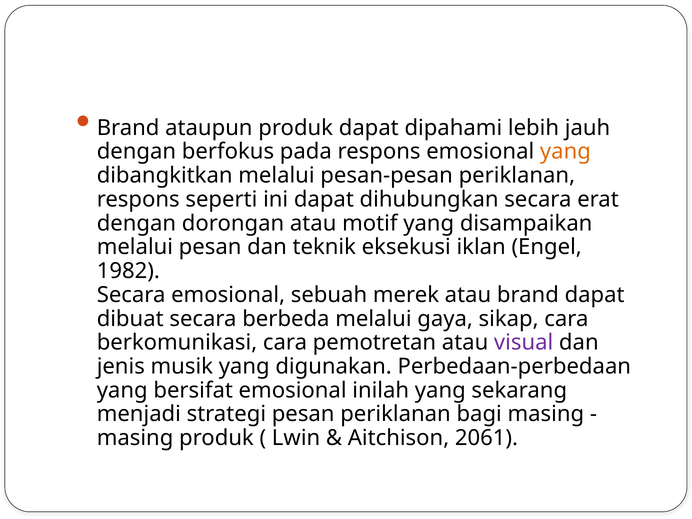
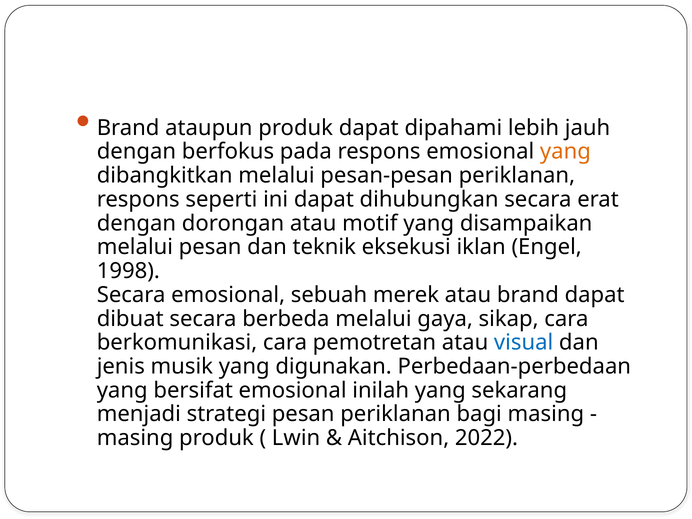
1982: 1982 -> 1998 (128, 271)
visual colour: purple -> blue (524, 343)
2061: 2061 -> 2022 (486, 438)
